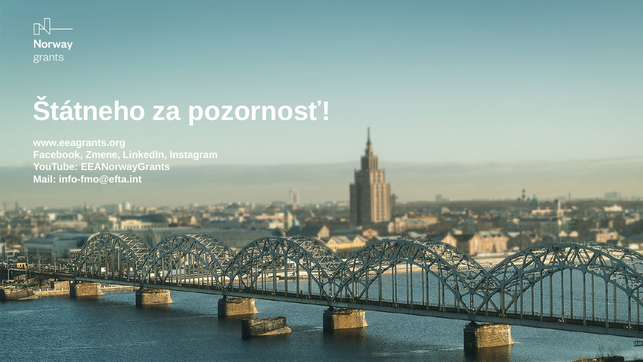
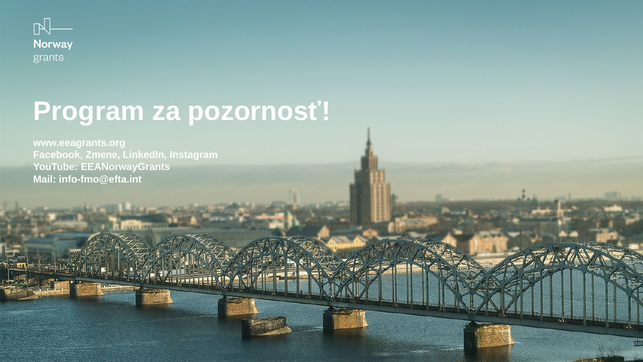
Štátneho: Štátneho -> Program (89, 112)
